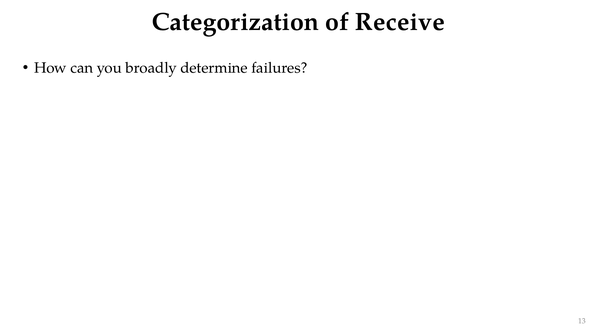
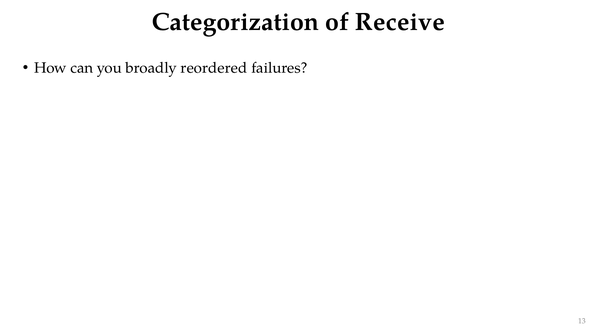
determine: determine -> reordered (214, 68)
